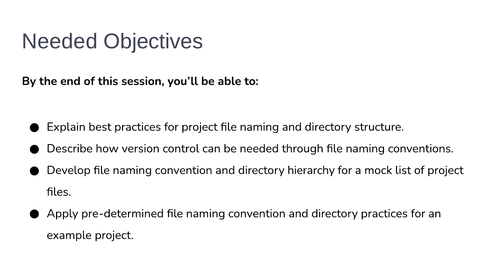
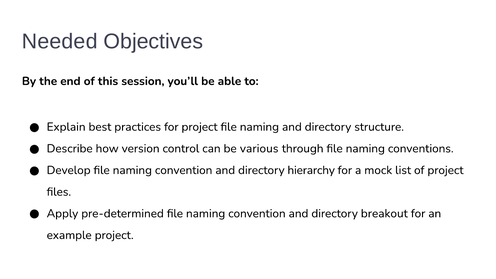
be needed: needed -> various (259, 149)
directory practices: practices -> breakout (384, 213)
